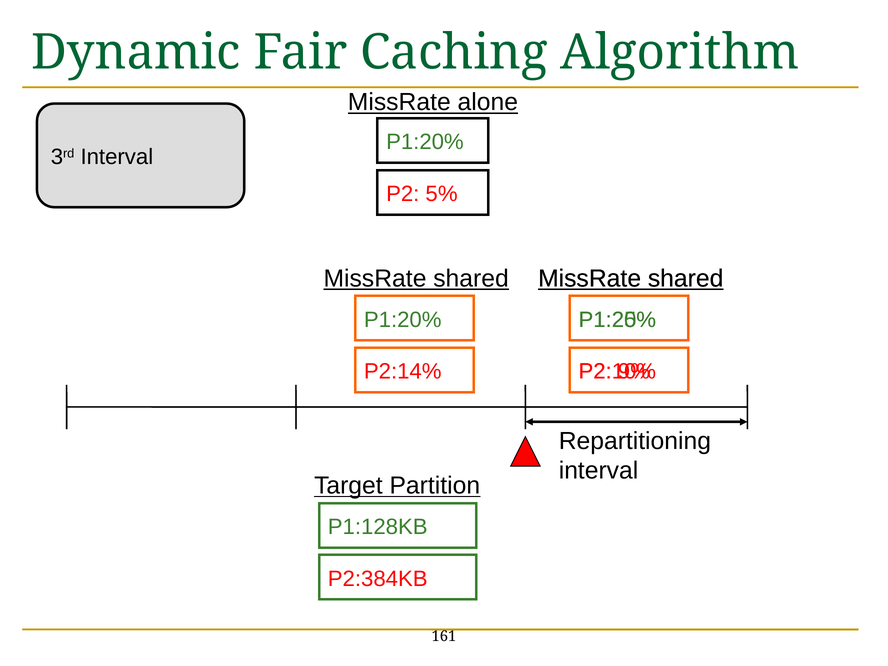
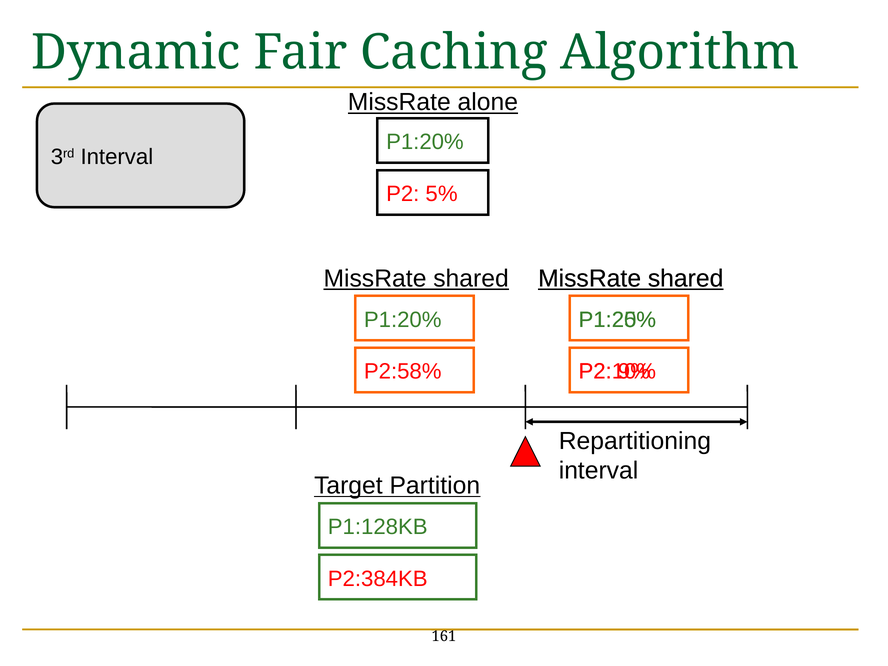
P2:14%: P2:14% -> P2:58% (403, 372)
